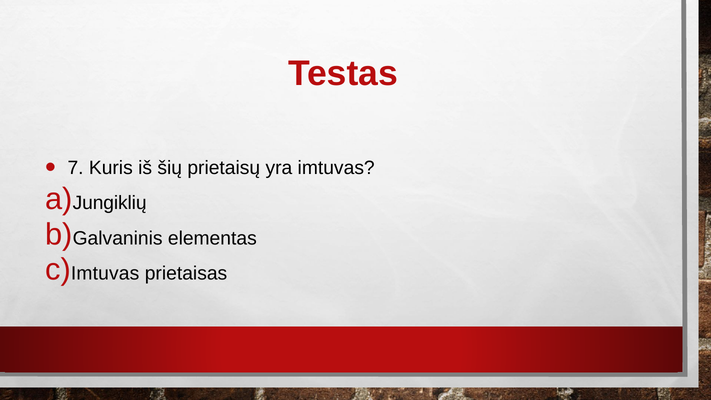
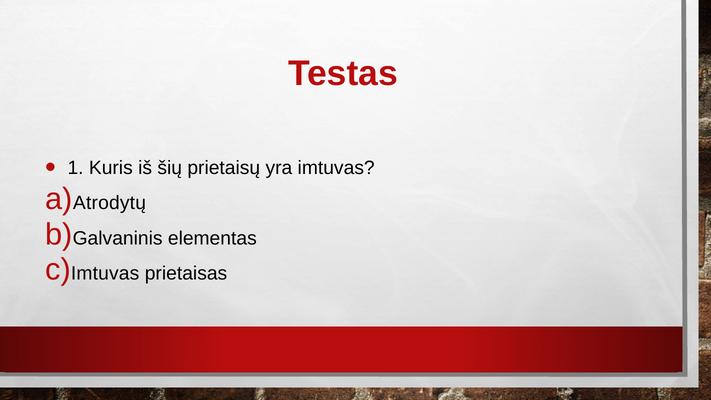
7: 7 -> 1 (76, 168)
Jungiklių: Jungiklių -> Atrodytų (109, 203)
